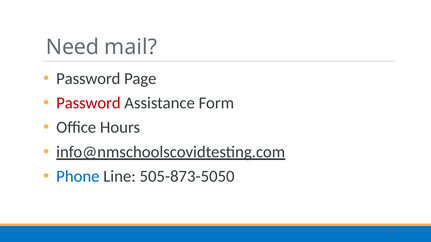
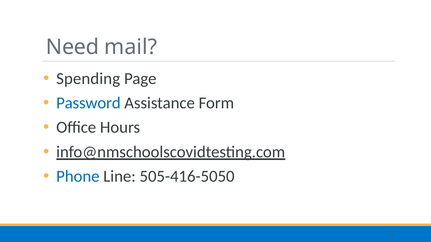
Password: Password -> Spending (88, 79)
Password colour: red -> blue (88, 103)
505-873-5050: 505-873-5050 -> 505-416-5050 (187, 177)
